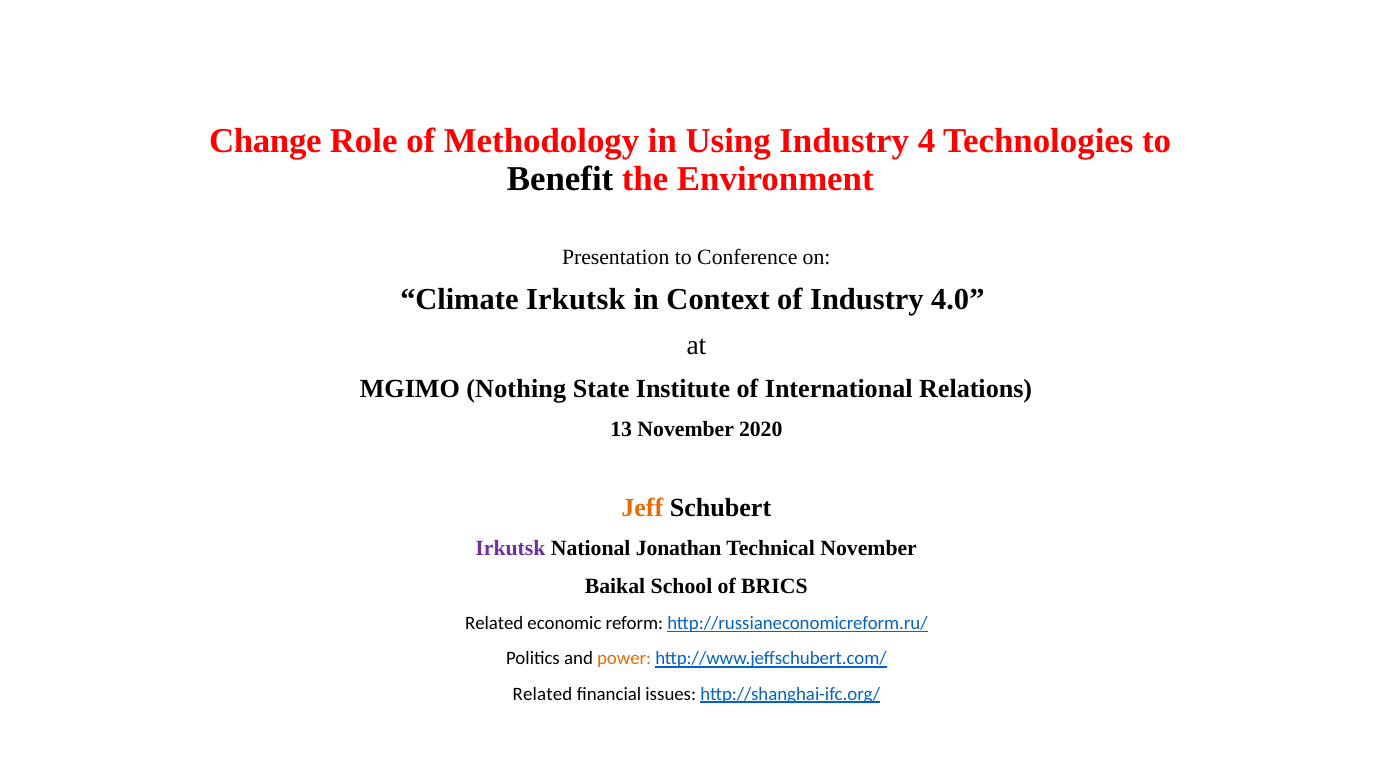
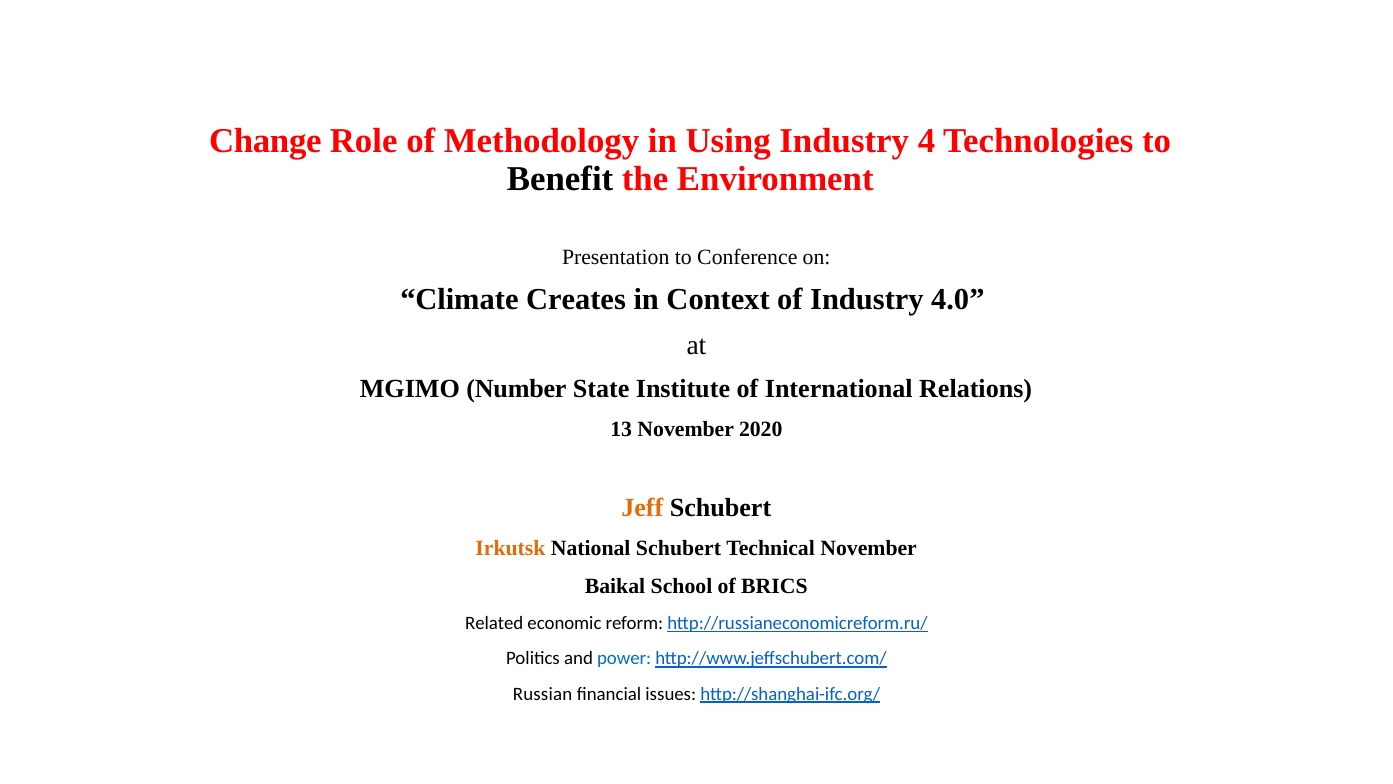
Climate Irkutsk: Irkutsk -> Creates (576, 300)
Nothing: Nothing -> Number (516, 389)
Irkutsk colour: purple -> orange (510, 548)
National Jonathan: Jonathan -> Schubert (679, 548)
power colour: orange -> blue (624, 658)
Related: Related -> Russian (543, 693)
